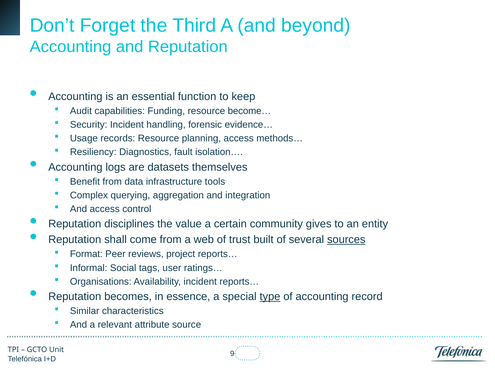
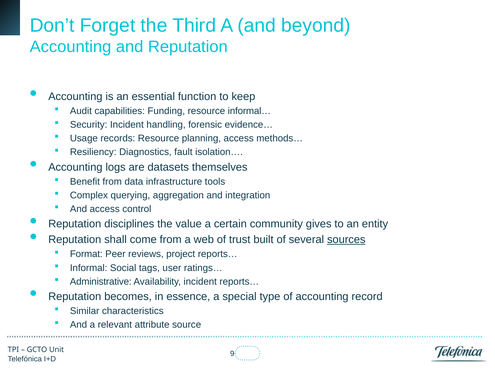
become…: become… -> informal… (249, 111)
Organisations: Organisations -> Administrative (101, 282)
type underline: present -> none (270, 297)
